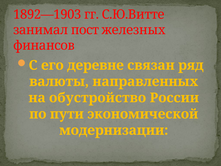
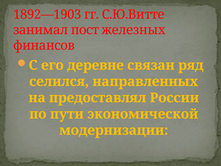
валюты: валюты -> селился (59, 81)
обустройство: обустройство -> предоставлял (98, 98)
